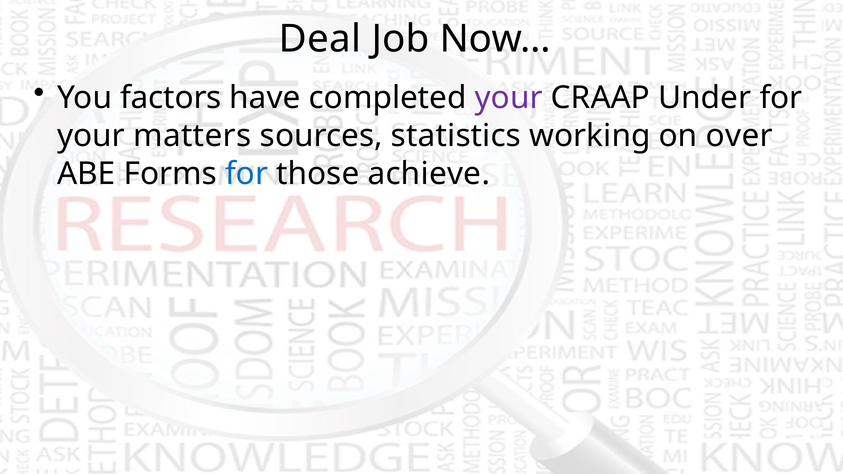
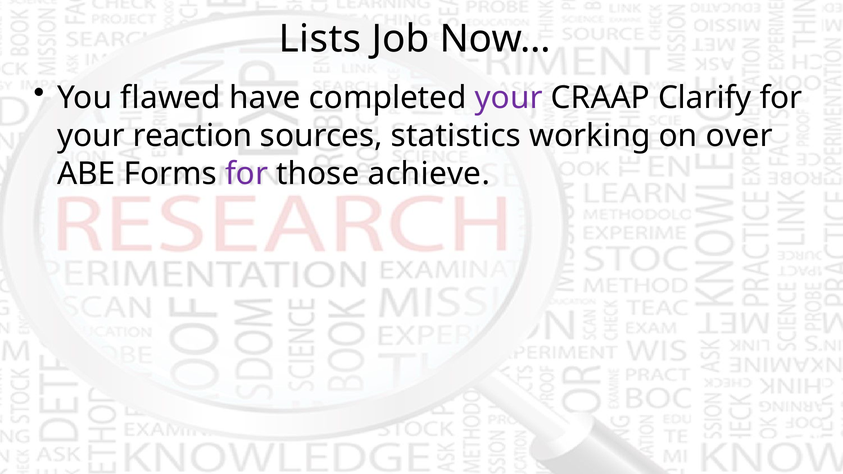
Deal: Deal -> Lists (320, 39)
factors: factors -> flawed (171, 98)
Under: Under -> Clarify (705, 98)
matters: matters -> reaction (193, 136)
for colour: blue -> purple (247, 174)
